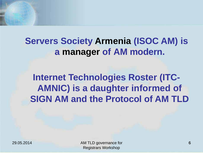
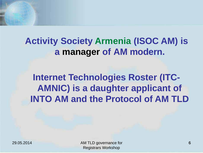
Servers: Servers -> Activity (42, 41)
Armenia colour: black -> green (113, 41)
informed: informed -> applicant (151, 88)
SIGN: SIGN -> INTO (41, 99)
